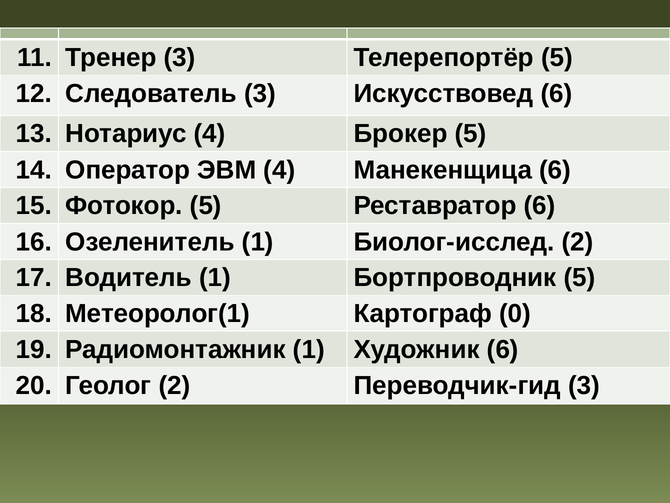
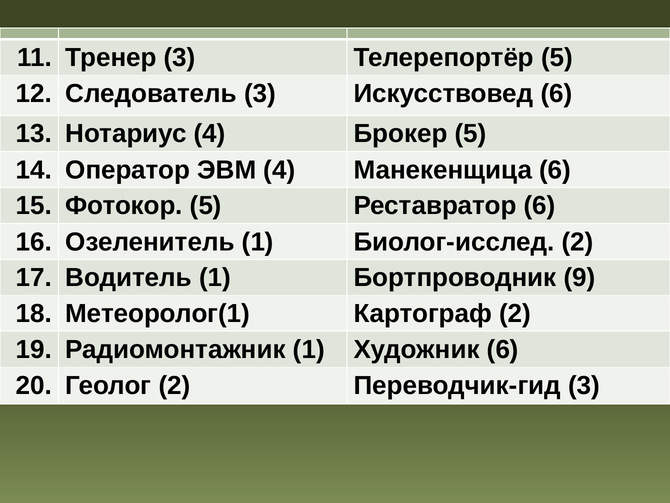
Бортпроводник 5: 5 -> 9 (579, 278)
Картограф 0: 0 -> 2 (515, 313)
